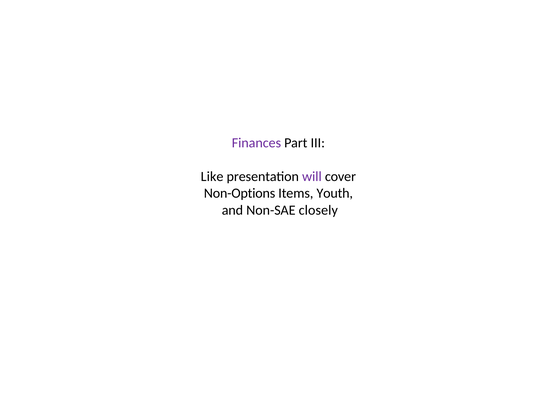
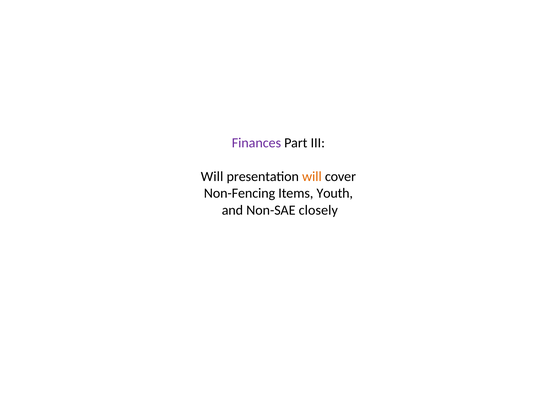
Like: Like -> Will (212, 176)
will colour: purple -> orange (312, 176)
Non-Options: Non-Options -> Non-Fencing (240, 193)
